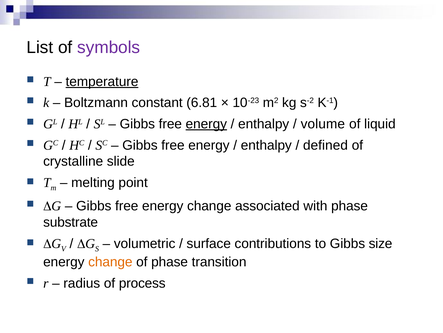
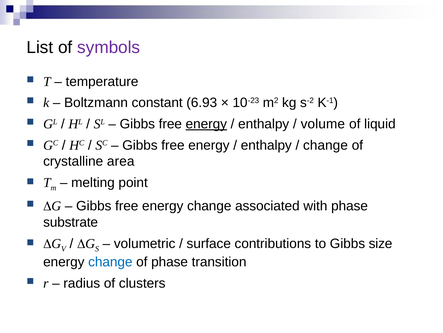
temperature underline: present -> none (102, 81)
6.81: 6.81 -> 6.93 (202, 103)
defined: defined -> change (325, 145)
slide: slide -> area (121, 161)
change colour: orange -> blue (110, 262)
process: process -> clusters (142, 283)
